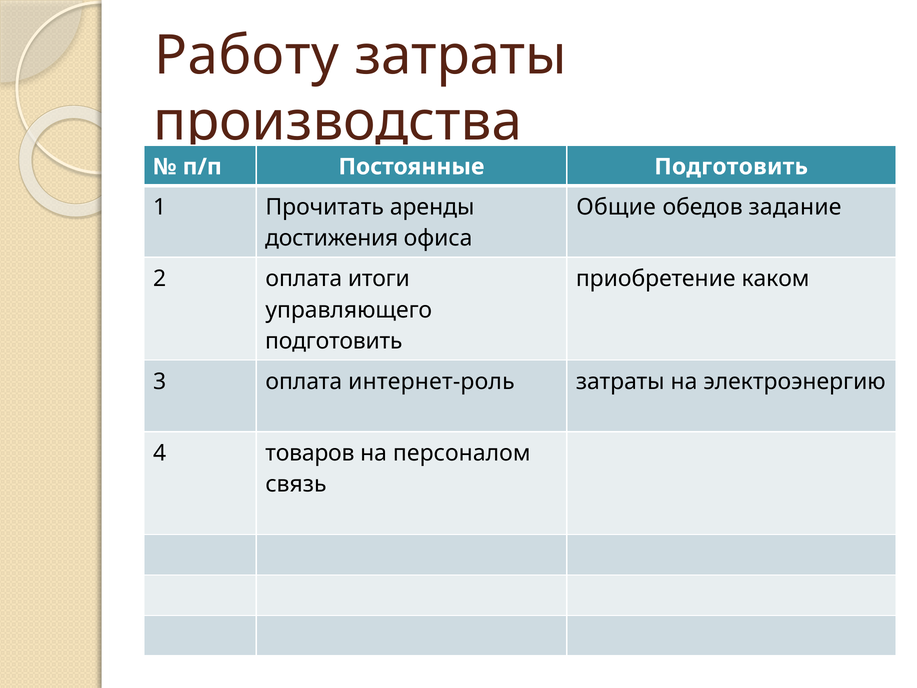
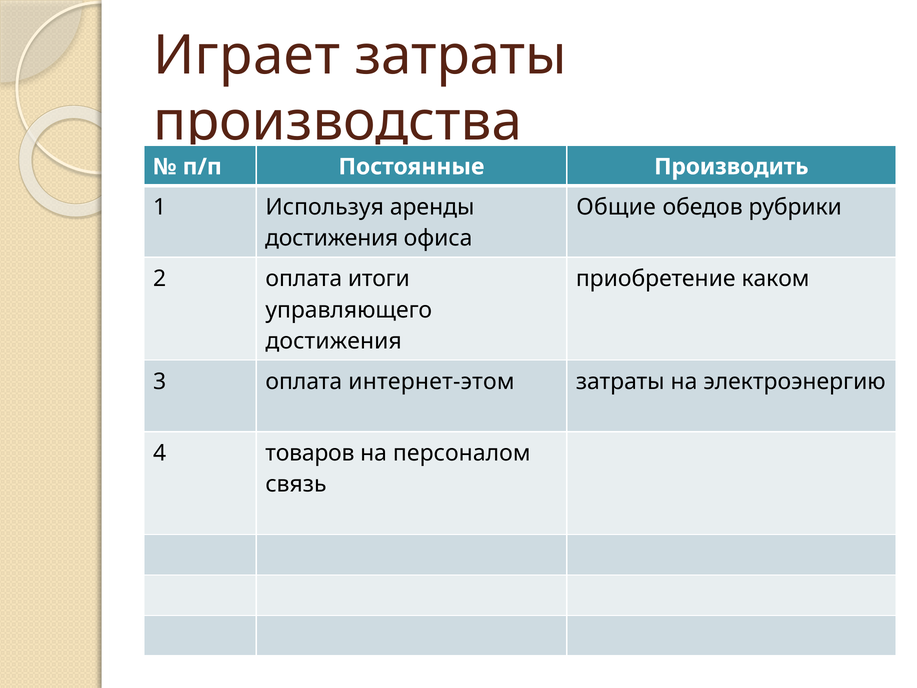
Работу: Работу -> Играет (247, 56)
Постоянные Подготовить: Подготовить -> Производить (731, 167)
Прочитать: Прочитать -> Используя (325, 207)
задание: задание -> рубрики (795, 207)
подготовить: подготовить -> достижения (334, 341)
интернет-роль: интернет-роль -> интернет-этом (431, 381)
